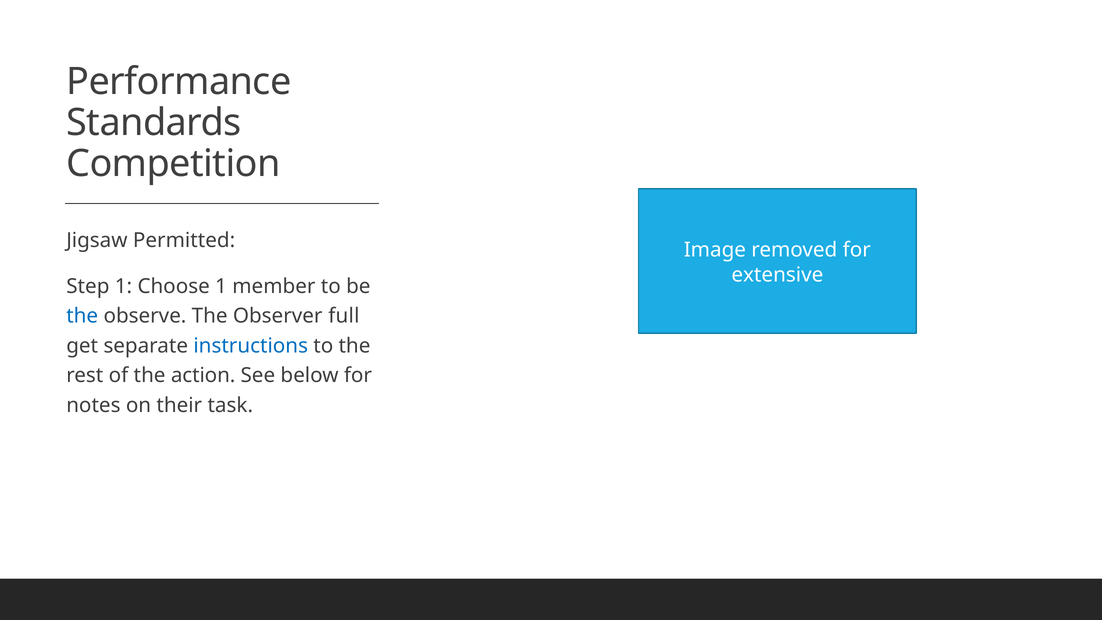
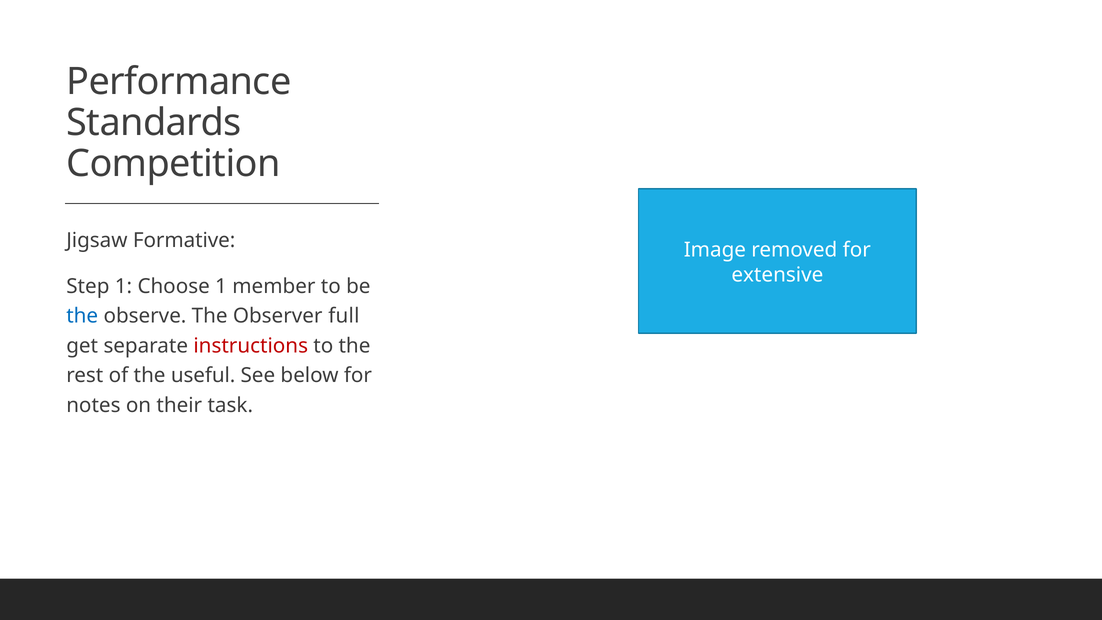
Permitted: Permitted -> Formative (184, 241)
instructions colour: blue -> red (251, 346)
action: action -> useful (203, 376)
